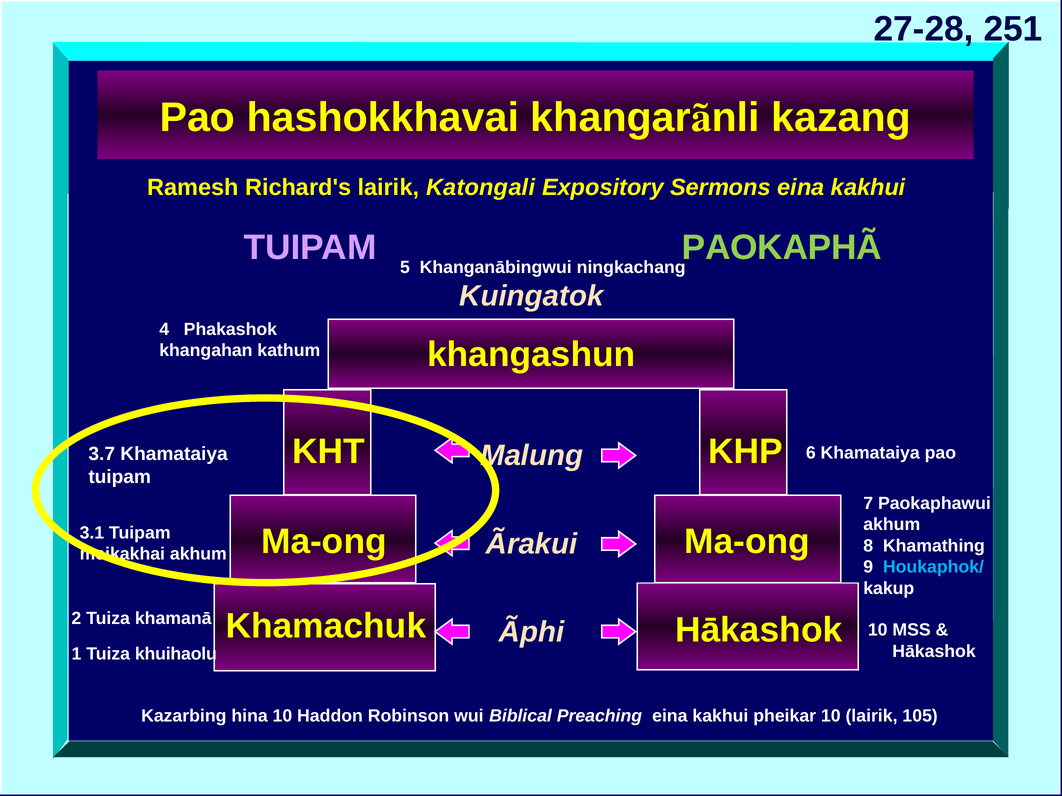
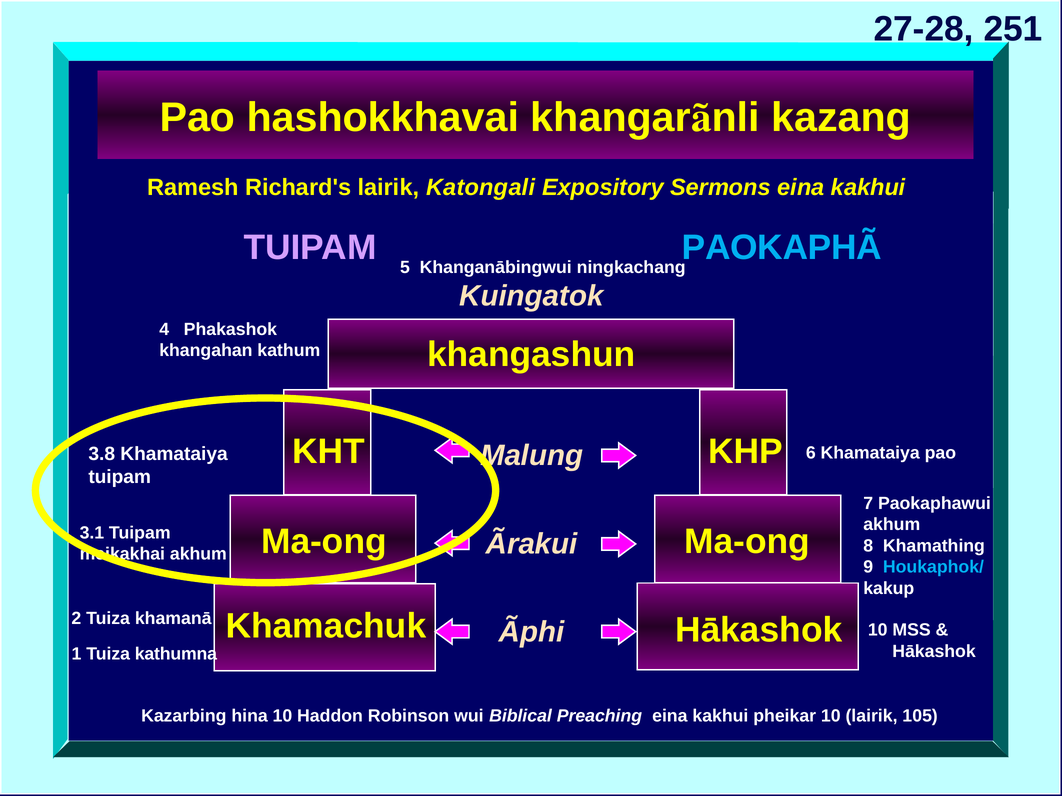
PAOKAPHÃ colour: light green -> light blue (782, 248)
3.7: 3.7 -> 3.8 (102, 454)
khuihaolu: khuihaolu -> kathumna (176, 654)
